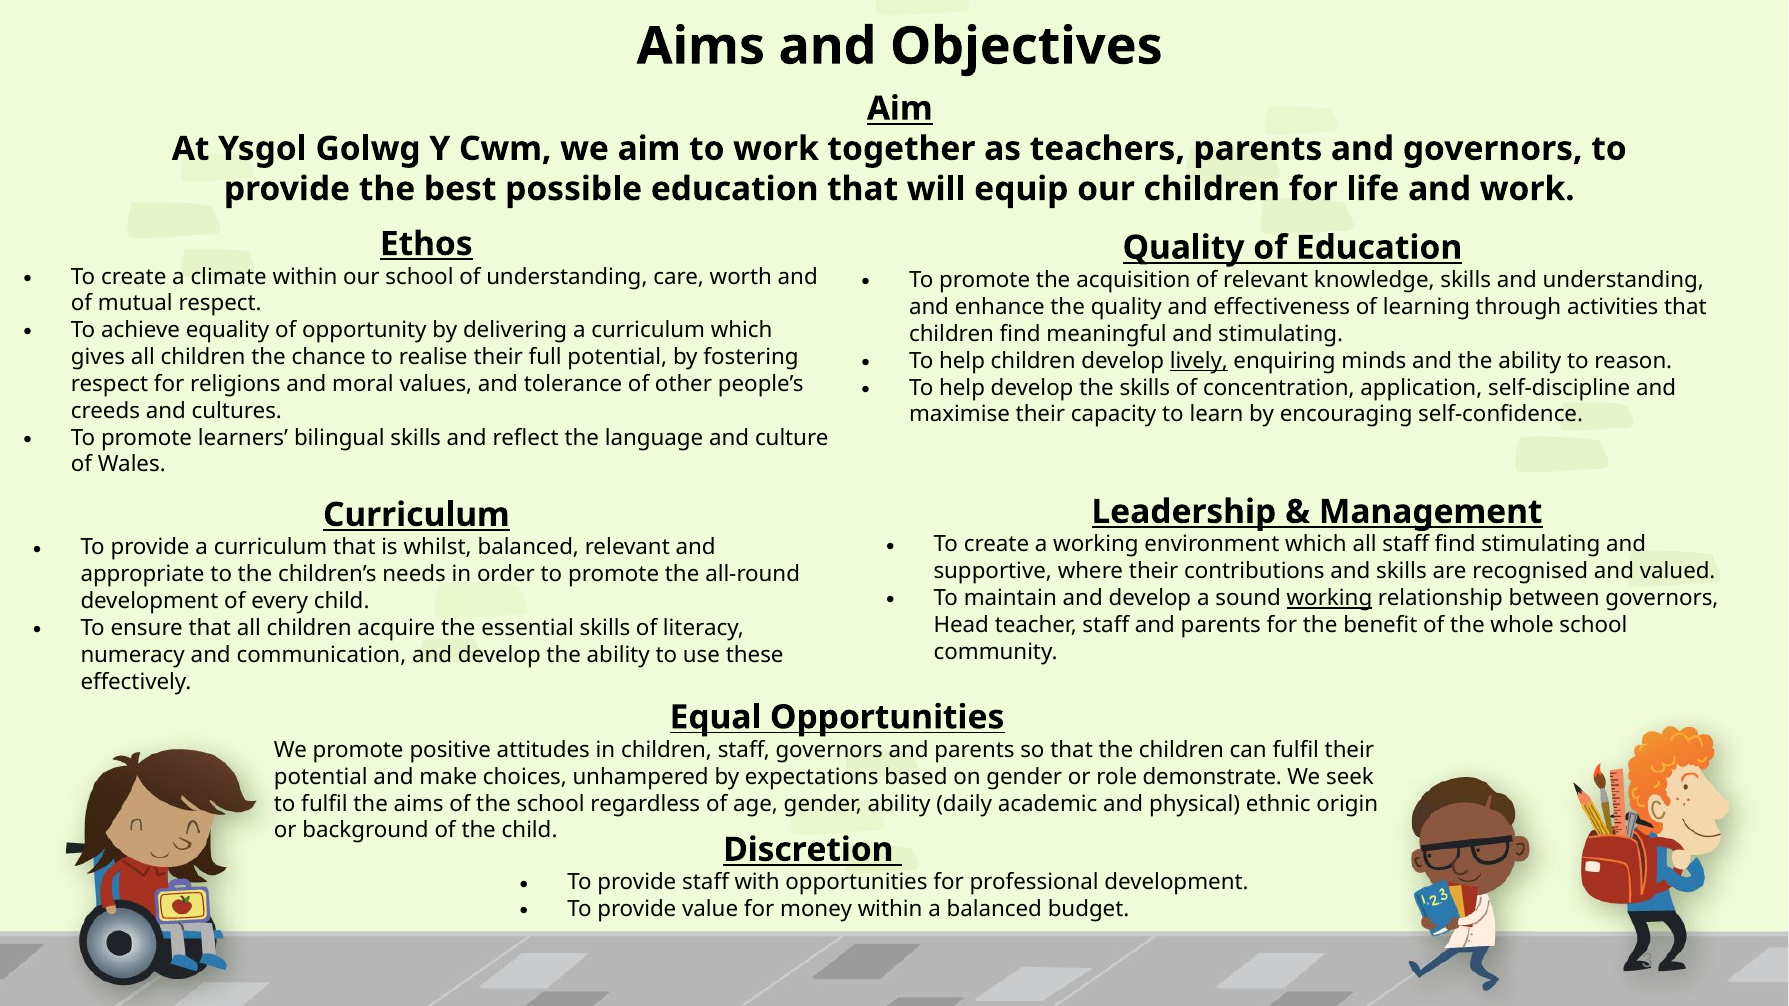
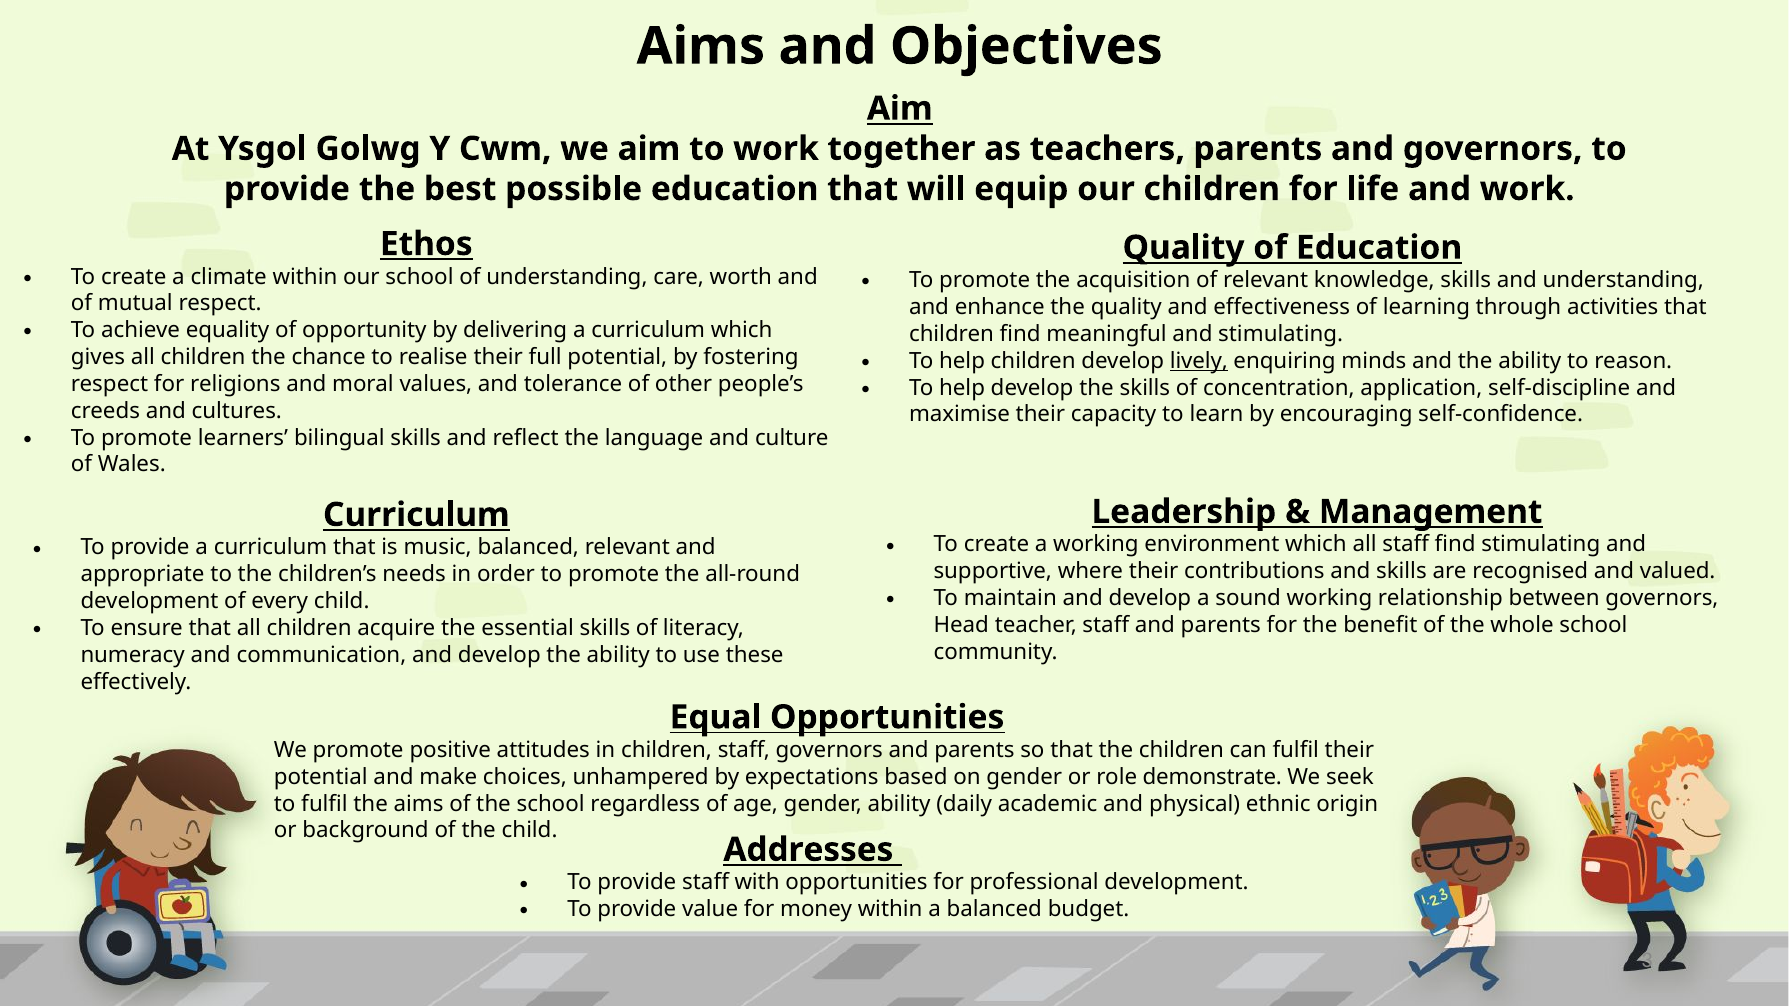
whilst: whilst -> music (438, 548)
working underline: present -> none (1329, 598)
Discretion: Discretion -> Addresses (808, 850)
